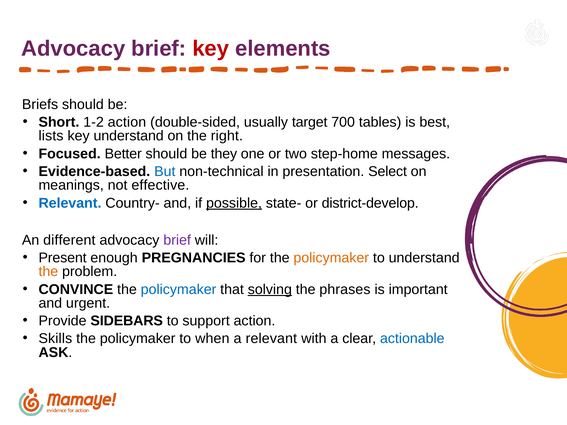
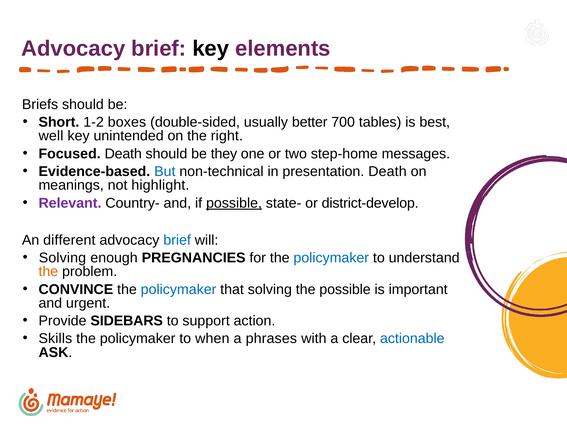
key colour: red -> black (211, 49)
1-2 action: action -> boxes (127, 122)
target: target -> better (310, 122)
lists: lists -> well (51, 136)
key understand: understand -> unintended (129, 136)
Focused Better: Better -> Death (123, 154)
presentation Select: Select -> Death (387, 172)
effective: effective -> highlight (160, 185)
Relevant colour: blue -> purple (70, 203)
brief colour: purple -> blue (177, 240)
Present: Present -> Solving (62, 258)
policymaker colour: orange -> blue (331, 258)
solving underline: present -> none (270, 290)
the phrases: phrases -> possible (345, 290)
a relevant: relevant -> phrases (271, 339)
